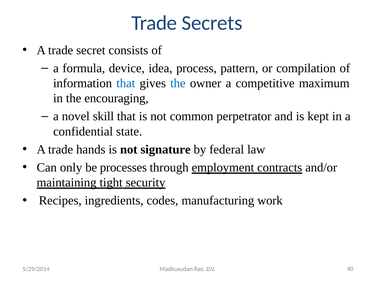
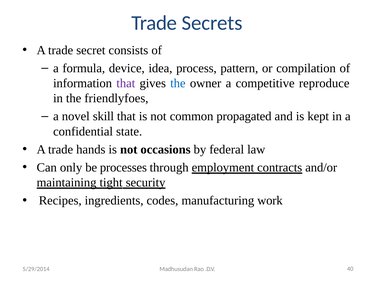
that colour: blue -> purple (126, 83)
maximum: maximum -> reproduce (324, 83)
encouraging: encouraging -> friendlyfoes (116, 98)
perpetrator: perpetrator -> propagated (244, 116)
signature: signature -> occasions (166, 149)
